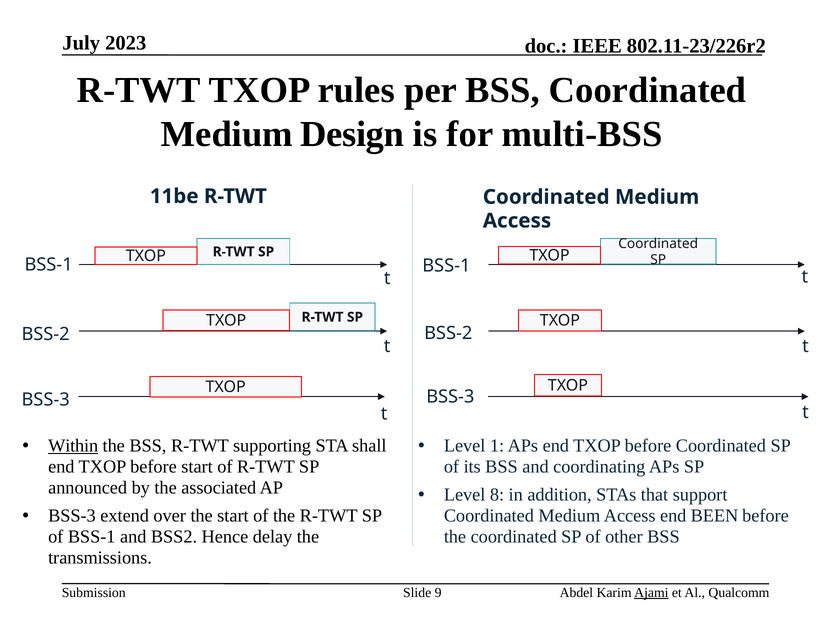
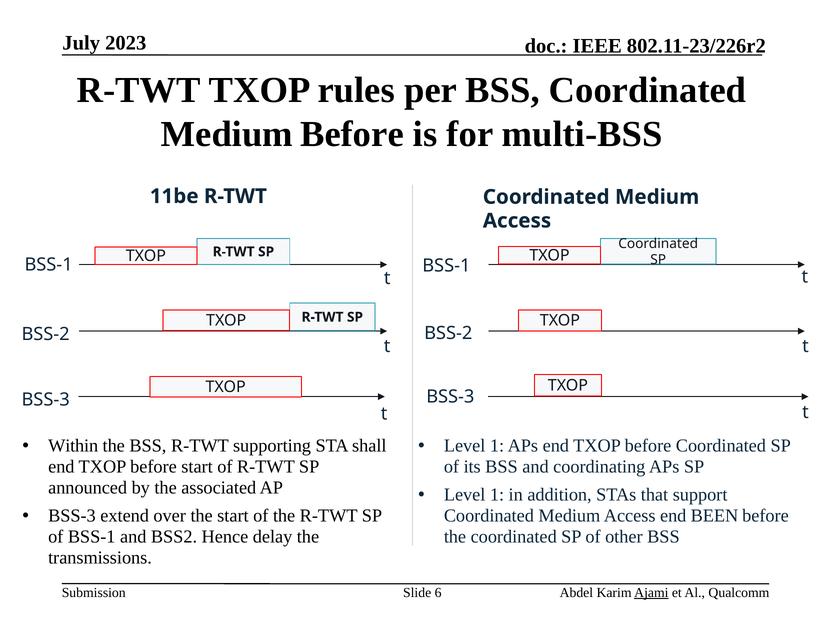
Medium Design: Design -> Before (352, 134)
Within underline: present -> none (73, 446)
8: 8 -> 1 (497, 495)
9: 9 -> 6 (438, 593)
